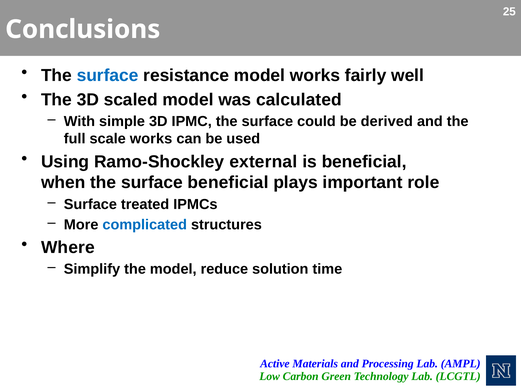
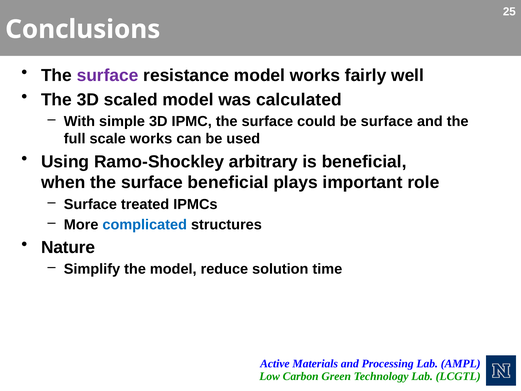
surface colour: blue -> purple (108, 75)
be derived: derived -> surface (387, 121)
external: external -> arbitrary (263, 162)
Where: Where -> Nature (68, 247)
